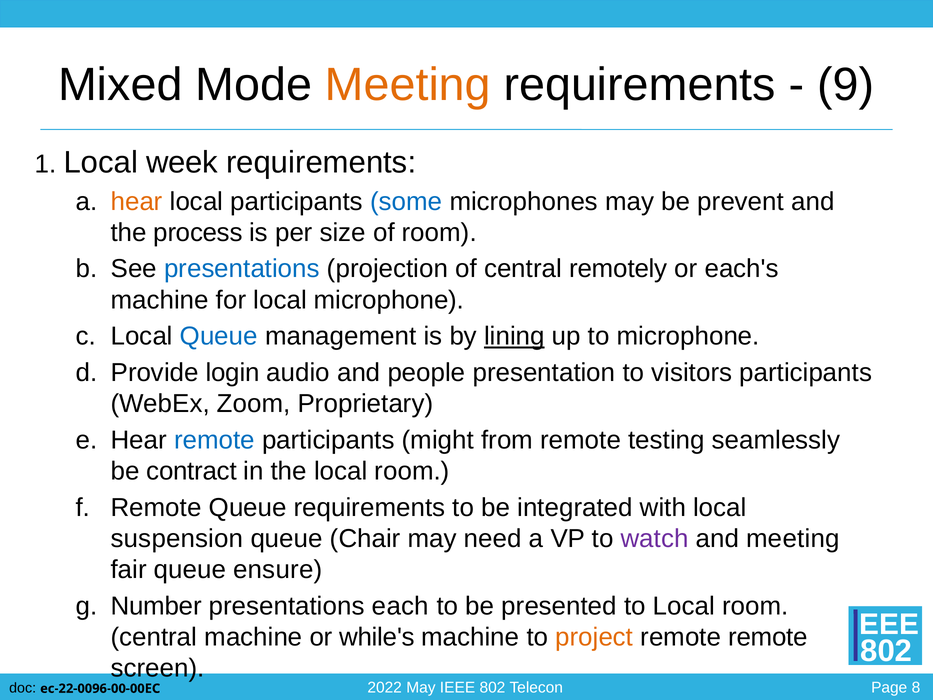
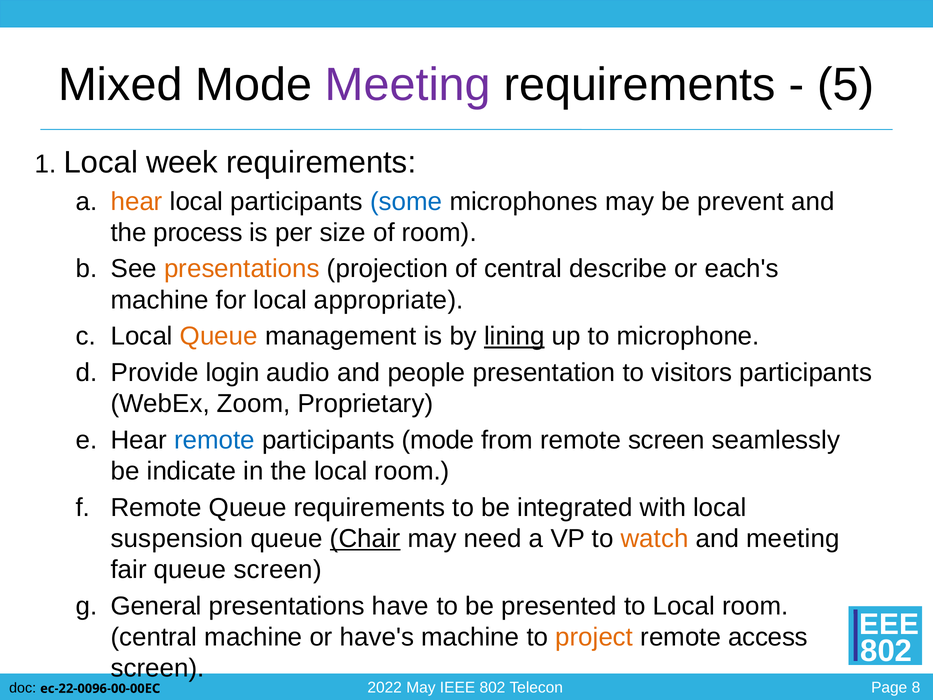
Meeting colour: orange -> purple (408, 85)
9: 9 -> 5 (846, 85)
presentations colour: blue -> orange (242, 269)
remotely: remotely -> describe (618, 269)
local microphone: microphone -> appropriate (389, 300)
Queue colour: blue -> orange (219, 336)
participants might: might -> mode (438, 440)
remote testing: testing -> screen (667, 440)
contract: contract -> indicate (191, 471)
Chair underline: none -> present (365, 538)
watch colour: purple -> orange (655, 538)
queue ensure: ensure -> screen (278, 570)
Number: Number -> General (156, 606)
each: each -> have (400, 606)
while's: while's -> have's (377, 637)
remote remote: remote -> access (768, 637)
